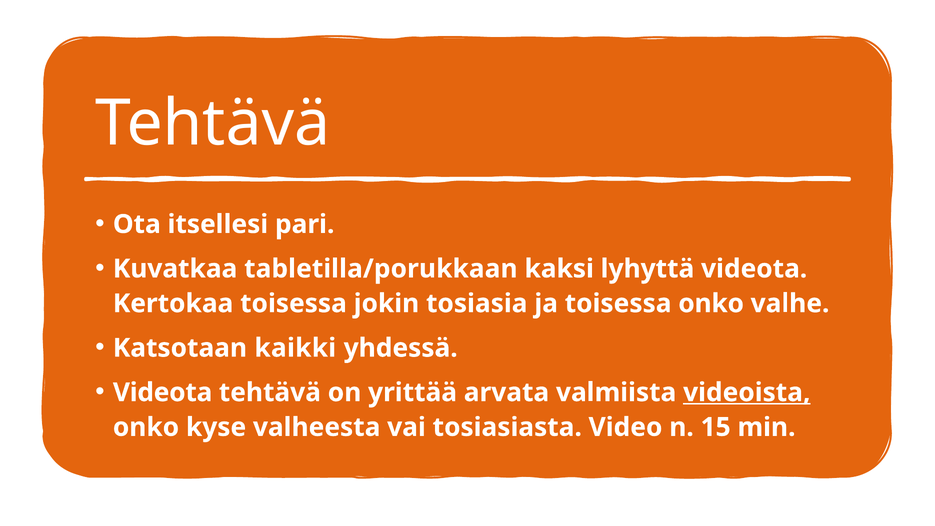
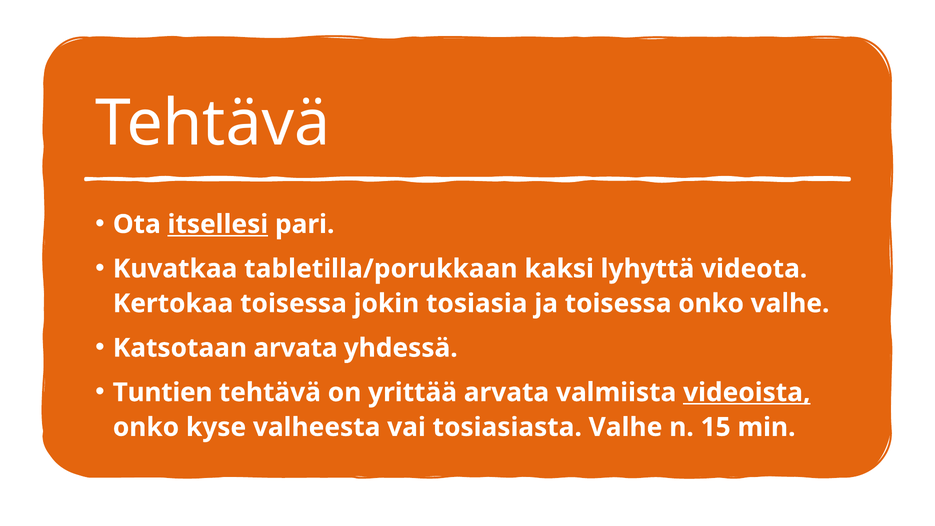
itsellesi underline: none -> present (218, 224)
Katsotaan kaikki: kaikki -> arvata (296, 348)
Videota: Videota -> Tuntien (163, 392)
tosiasiasta Video: Video -> Valhe (625, 427)
